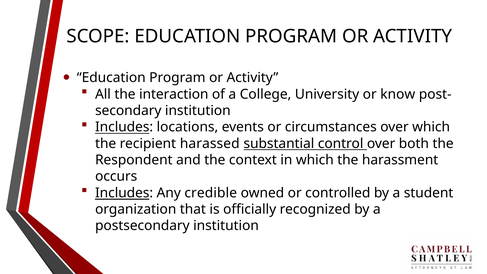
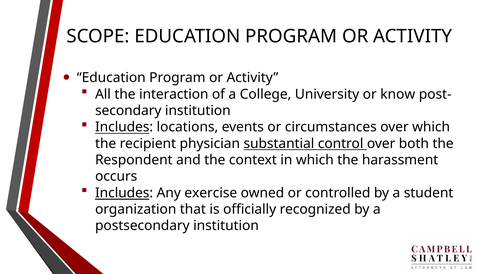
harassed: harassed -> physician (210, 144)
credible: credible -> exercise (211, 193)
